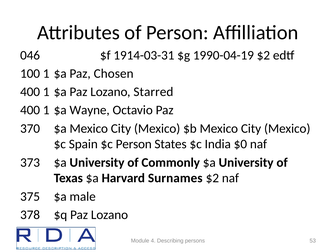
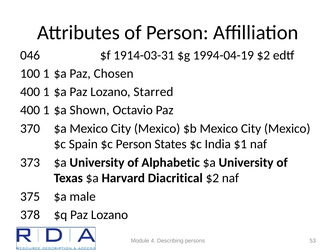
1990-04-19: 1990-04-19 -> 1994-04-19 (223, 55)
Wayne: Wayne -> Shown (90, 110)
$0: $0 -> $1 (240, 144)
Commonly: Commonly -> Alphabetic (171, 162)
Surnames: Surnames -> Diacritical (175, 178)
